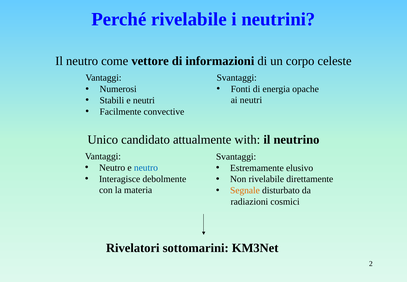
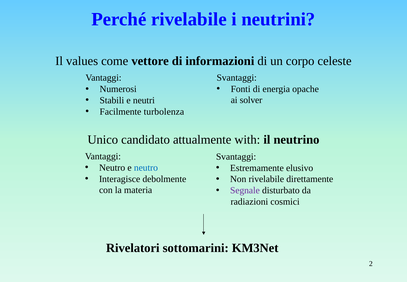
Il neutro: neutro -> values (82, 61)
ai neutri: neutri -> solver (251, 100)
convective: convective -> turbolenza (164, 112)
Segnale colour: orange -> purple (245, 190)
